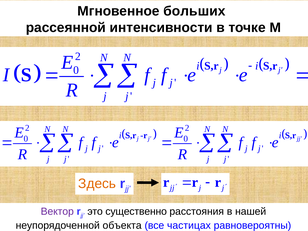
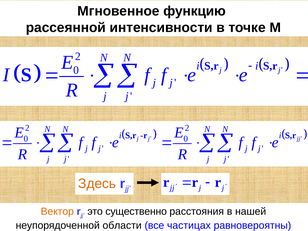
больших: больших -> функцию (195, 11)
Вектор colour: purple -> orange (57, 211)
объекта: объекта -> области (122, 225)
